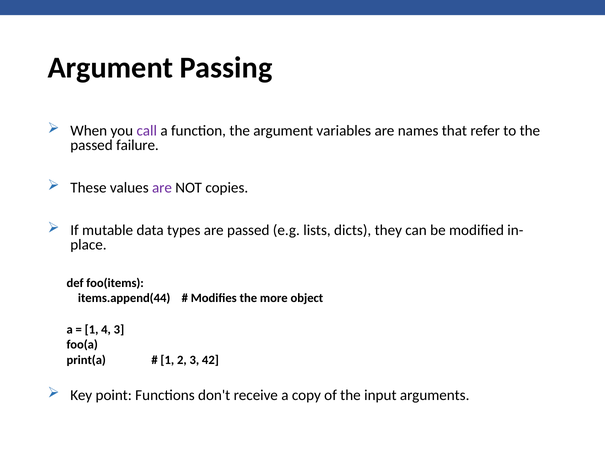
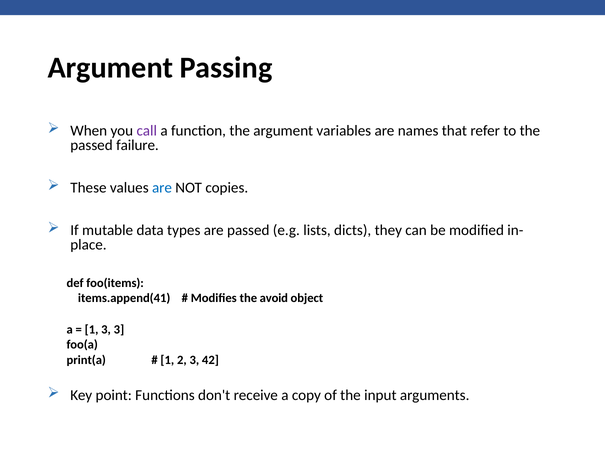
are colour: purple -> blue (162, 188)
items.append(44: items.append(44 -> items.append(41 (124, 298)
more: more -> avoid (274, 298)
1 4: 4 -> 3 (106, 330)
